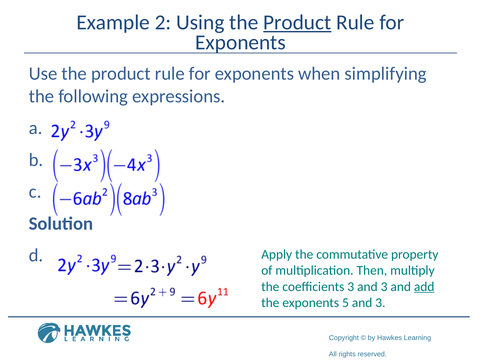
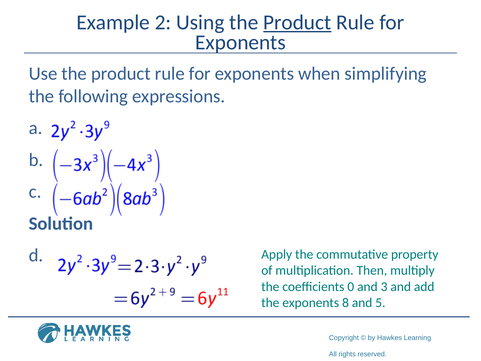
coefficients 3: 3 -> 0 (351, 286)
add underline: present -> none (424, 286)
5: 5 -> 8 (345, 302)
3: 3 -> 5 (380, 302)
